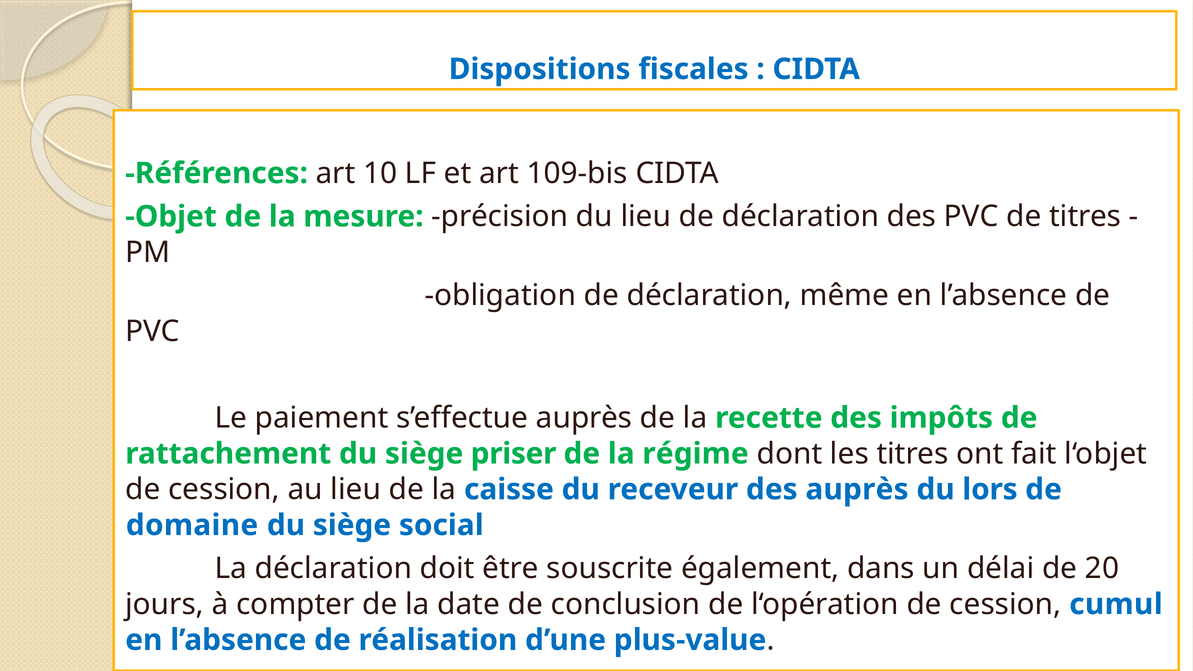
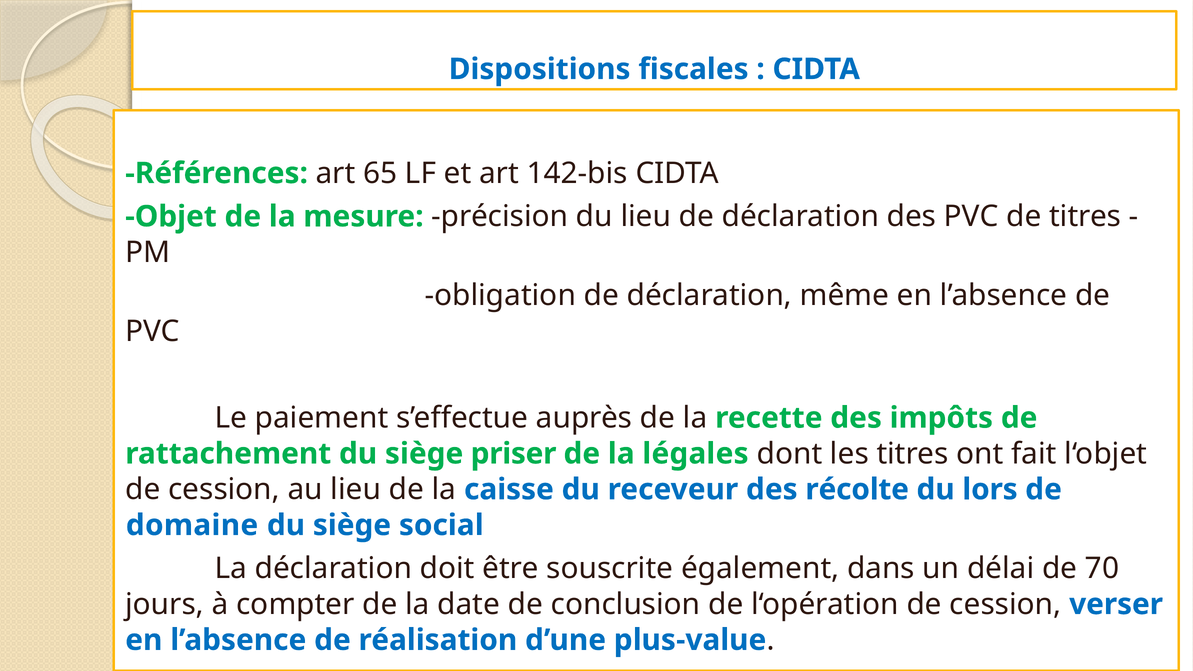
10: 10 -> 65 (380, 173)
109-bis: 109-bis -> 142-bis (577, 173)
régime: régime -> légales (695, 454)
des auprès: auprès -> récolte (857, 489)
20: 20 -> 70 (1102, 569)
cumul: cumul -> verser (1116, 604)
